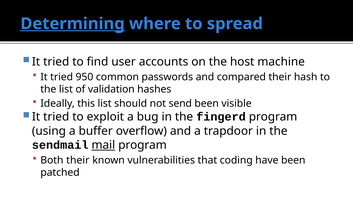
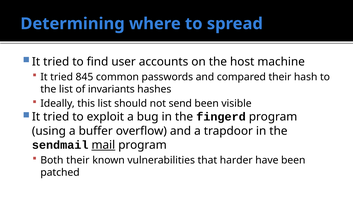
Determining underline: present -> none (73, 24)
950: 950 -> 845 (84, 77)
validation: validation -> invariants (111, 89)
coding: coding -> harder (236, 161)
